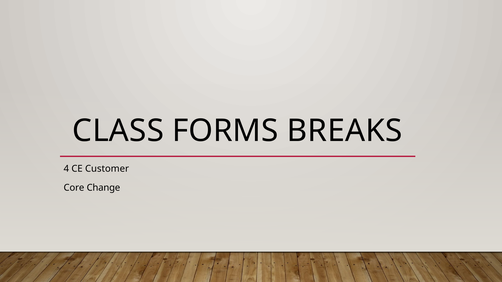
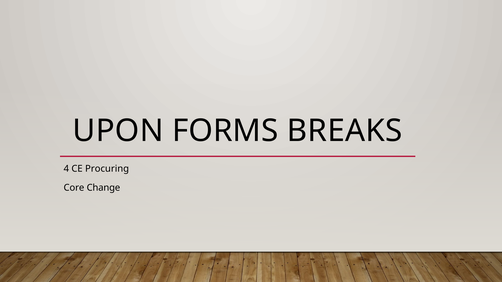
CLASS: CLASS -> UPON (118, 131)
Customer: Customer -> Procuring (107, 169)
